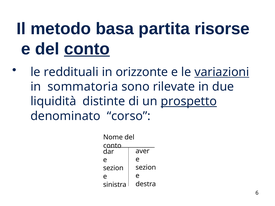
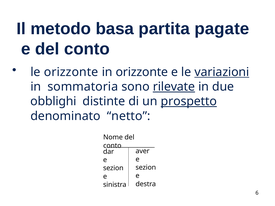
risorse: risorse -> pagate (222, 29)
conto underline: present -> none (87, 49)
le reddituali: reddituali -> orizzonte (71, 72)
rilevate underline: none -> present (174, 87)
liquidità: liquidità -> obblighi (53, 101)
corso: corso -> netto (129, 116)
